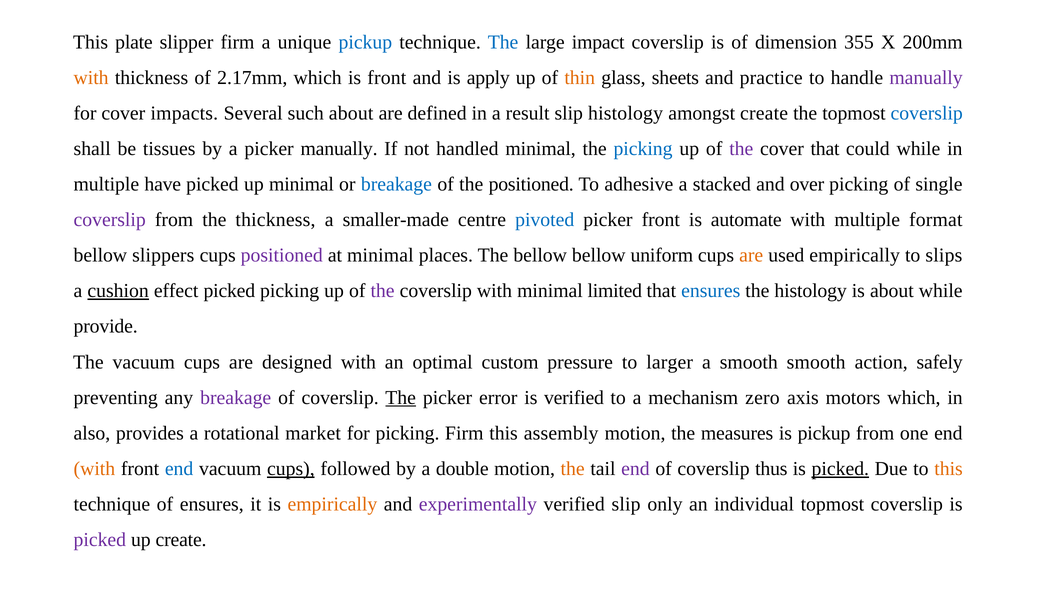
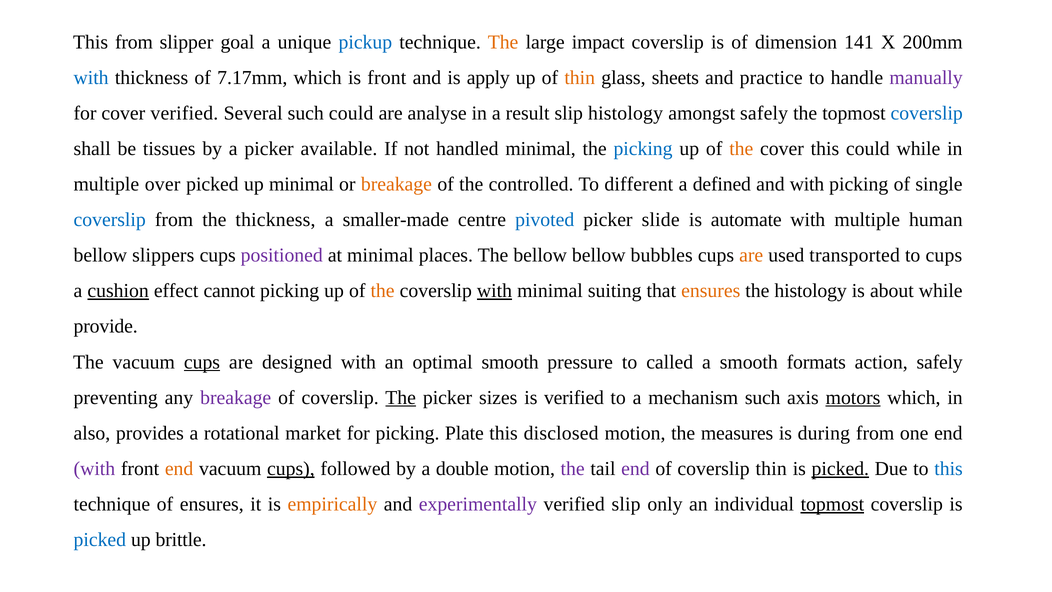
This plate: plate -> from (134, 42)
slipper firm: firm -> goal (237, 42)
The colour: blue -> orange (503, 42)
355: 355 -> 141 (859, 42)
with colour: orange -> blue (91, 78)
2.17mm: 2.17mm -> 7.17mm (252, 78)
cover impacts: impacts -> verified (184, 113)
such about: about -> could (351, 113)
defined: defined -> analyse (437, 113)
amongst create: create -> safely (764, 113)
picker manually: manually -> available (339, 149)
the colour: purple -> orange (741, 149)
cover that: that -> this (825, 149)
have: have -> over (163, 184)
breakage colour: blue -> orange (396, 184)
the positioned: positioned -> controlled (531, 184)
adhesive: adhesive -> different (639, 184)
stacked: stacked -> defined (722, 184)
and over: over -> with (807, 184)
coverslip colour: purple -> blue (110, 220)
picker front: front -> slide (661, 220)
format: format -> human (936, 220)
uniform: uniform -> bubbles (662, 255)
used empirically: empirically -> transported (855, 255)
to slips: slips -> cups (944, 255)
effect picked: picked -> cannot (229, 291)
the colour: purple -> orange (383, 291)
with underline: none -> present (495, 291)
limited: limited -> suiting (615, 291)
ensures colour: blue -> orange (711, 291)
cups underline: none -> present (202, 362)
optimal custom: custom -> smooth (510, 362)
larger: larger -> called (670, 362)
smooth smooth: smooth -> formats (816, 362)
error: error -> sizes (498, 397)
mechanism zero: zero -> such (763, 397)
motors underline: none -> present (853, 397)
picking Firm: Firm -> Plate (464, 433)
assembly: assembly -> disclosed (561, 433)
is pickup: pickup -> during (824, 433)
with colour: orange -> purple (94, 469)
end colour: blue -> orange (179, 469)
the colour: orange -> purple (573, 469)
coverslip thus: thus -> thin (771, 469)
this colour: orange -> blue (949, 469)
topmost underline: none -> present (832, 504)
picked colour: purple -> blue (100, 540)
up create: create -> brittle (181, 540)
